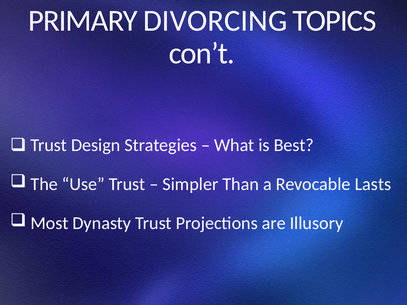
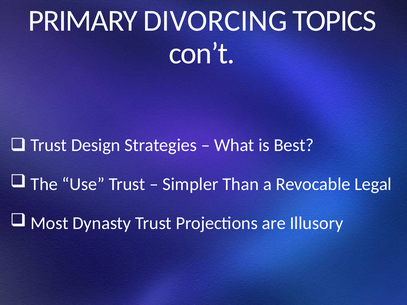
Lasts: Lasts -> Legal (373, 184)
